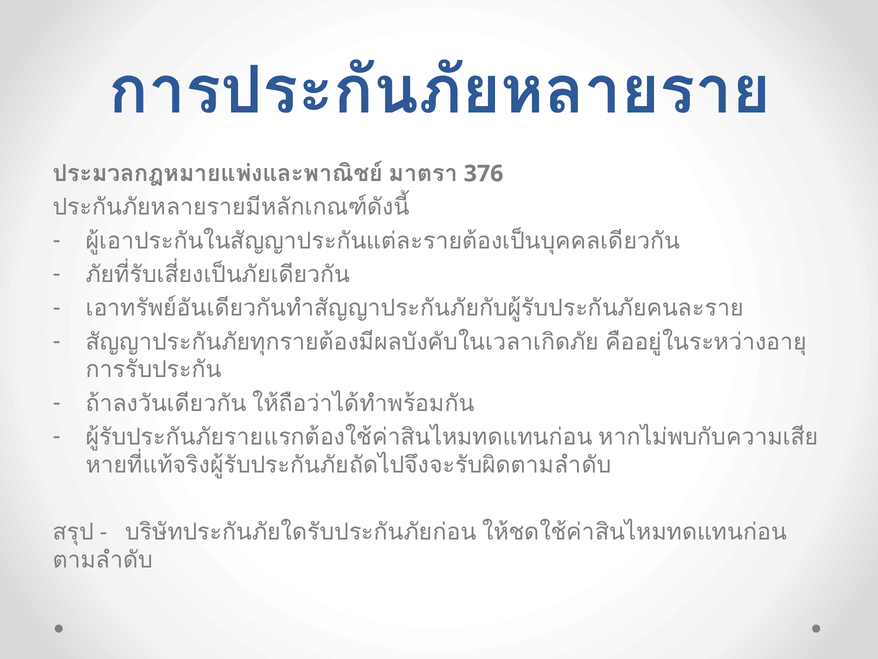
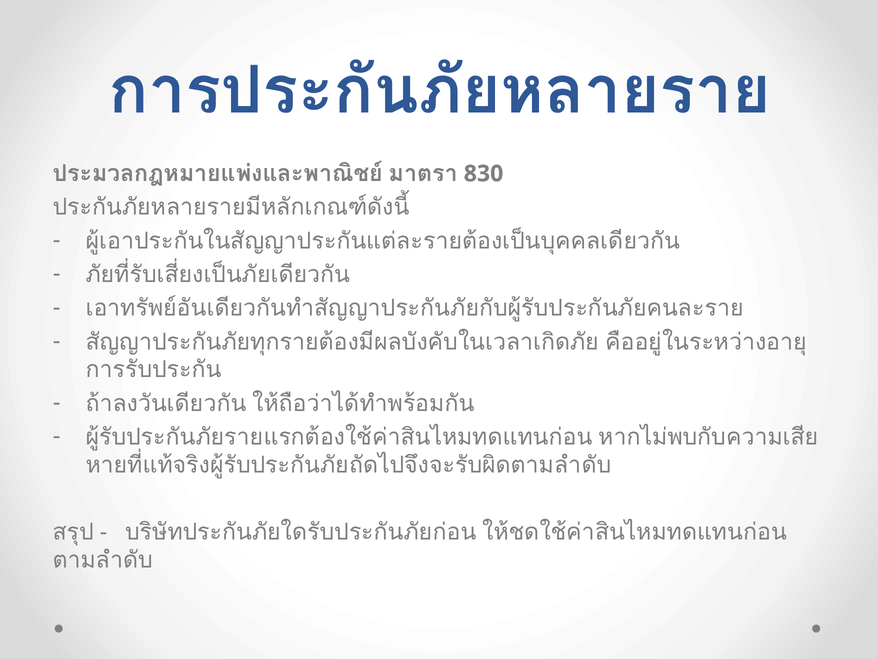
376: 376 -> 830 (484, 174)
